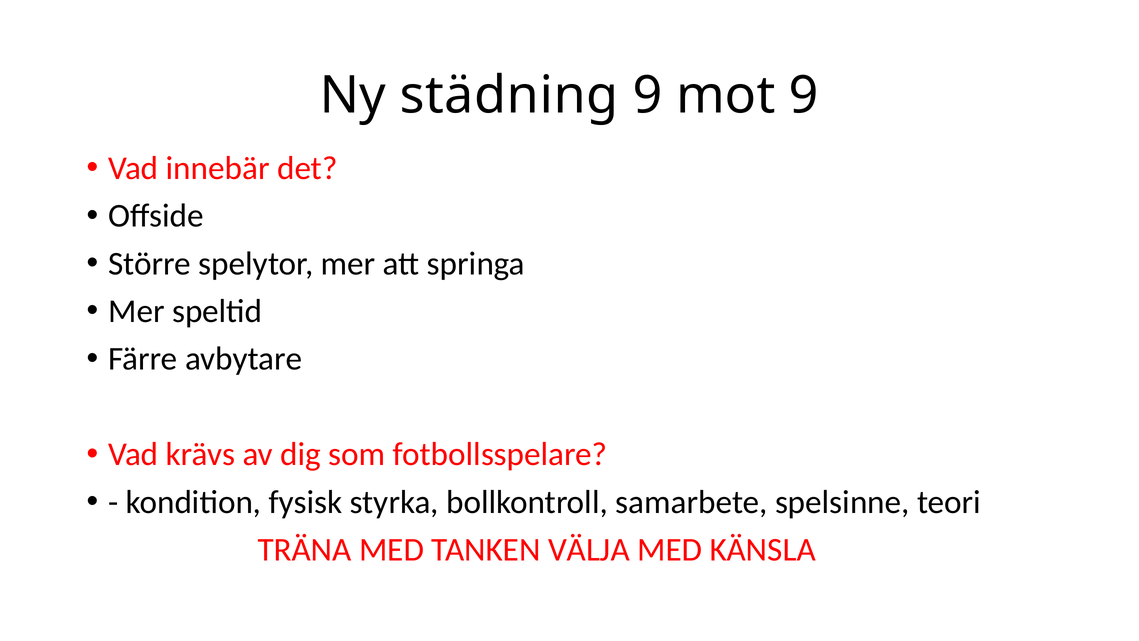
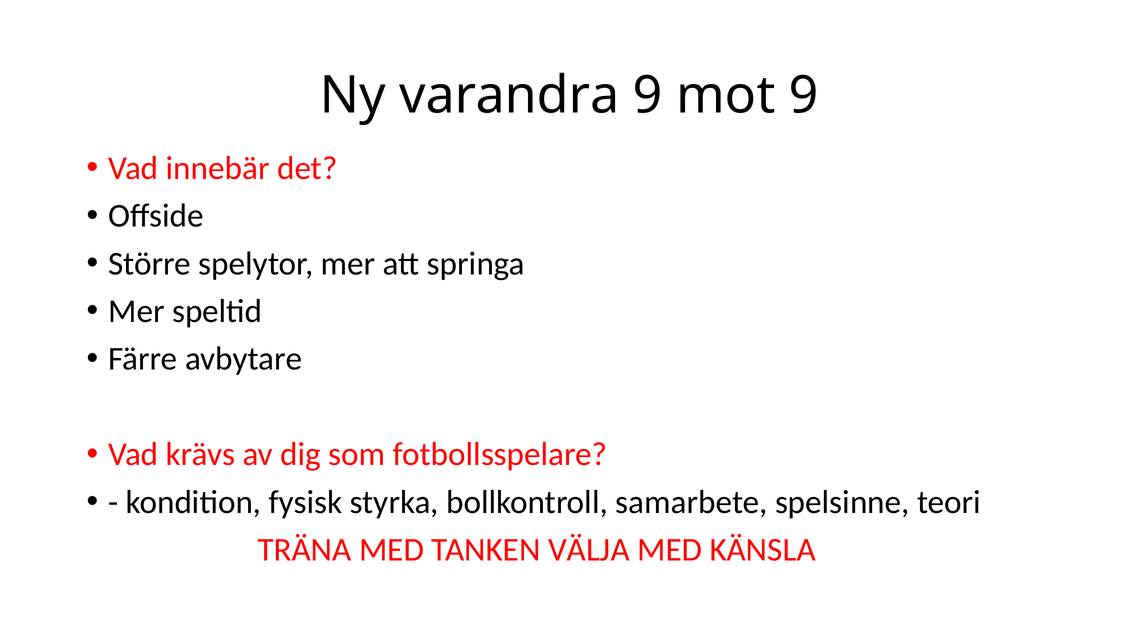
städning: städning -> varandra (509, 96)
